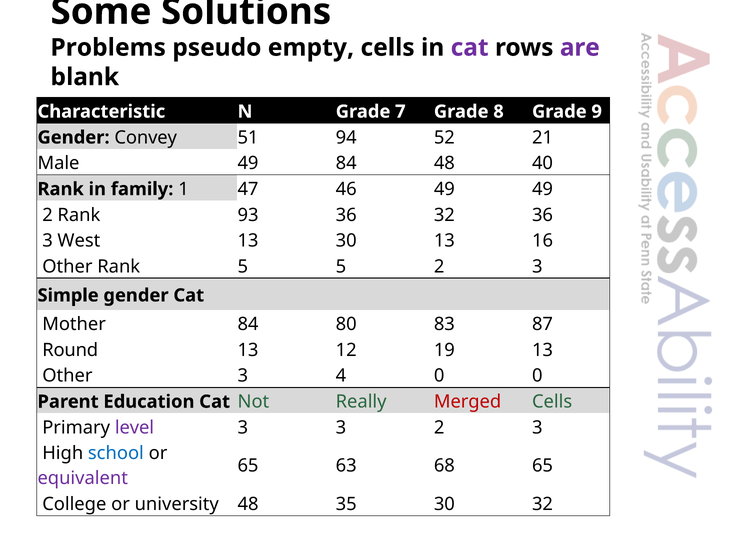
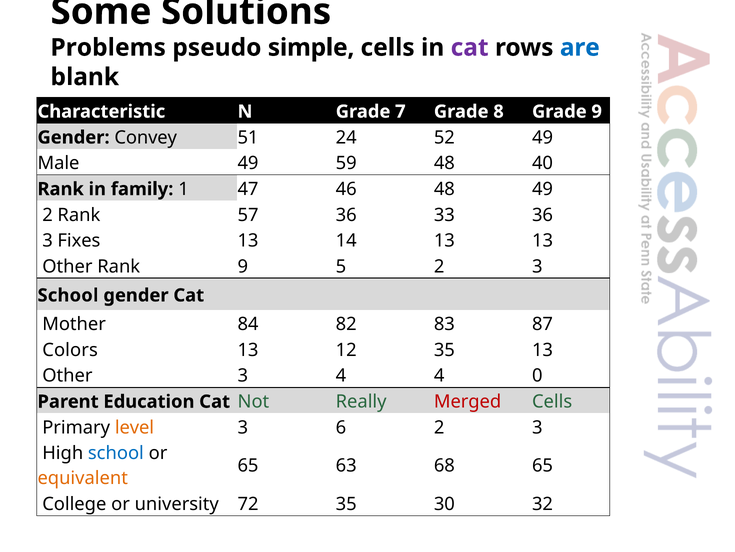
empty: empty -> simple (311, 48)
are colour: purple -> blue (580, 48)
94: 94 -> 24 (346, 137)
52 21: 21 -> 49 (543, 137)
49 84: 84 -> 59 (346, 163)
46 49: 49 -> 48 (444, 189)
93: 93 -> 57 (248, 215)
36 32: 32 -> 33 (444, 215)
West: West -> Fixes (79, 240)
13 30: 30 -> 14 (346, 240)
13 16: 16 -> 13 (543, 240)
Rank 5: 5 -> 9 (243, 266)
Simple: Simple -> School (68, 295)
80: 80 -> 82 (346, 324)
Round: Round -> Colors (70, 350)
12 19: 19 -> 35 (444, 350)
4 0: 0 -> 4 (439, 375)
level colour: purple -> orange (134, 427)
3 3: 3 -> 6 (341, 427)
equivalent colour: purple -> orange (83, 478)
university 48: 48 -> 72 (248, 503)
